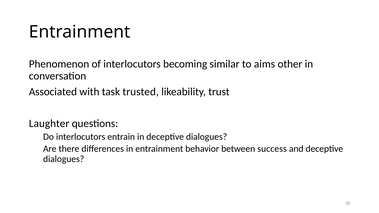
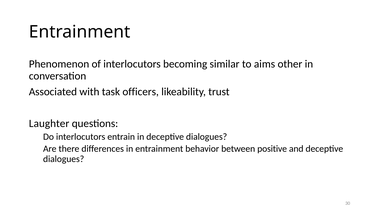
trusted: trusted -> officers (141, 92)
success: success -> positive (272, 149)
